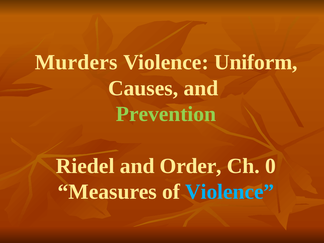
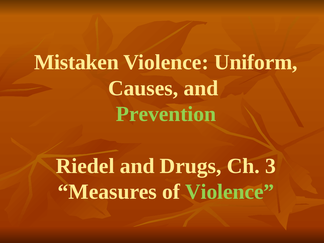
Murders: Murders -> Mistaken (76, 62)
Order: Order -> Drugs (191, 166)
0: 0 -> 3 (271, 166)
Violence colour: light blue -> light green (230, 192)
